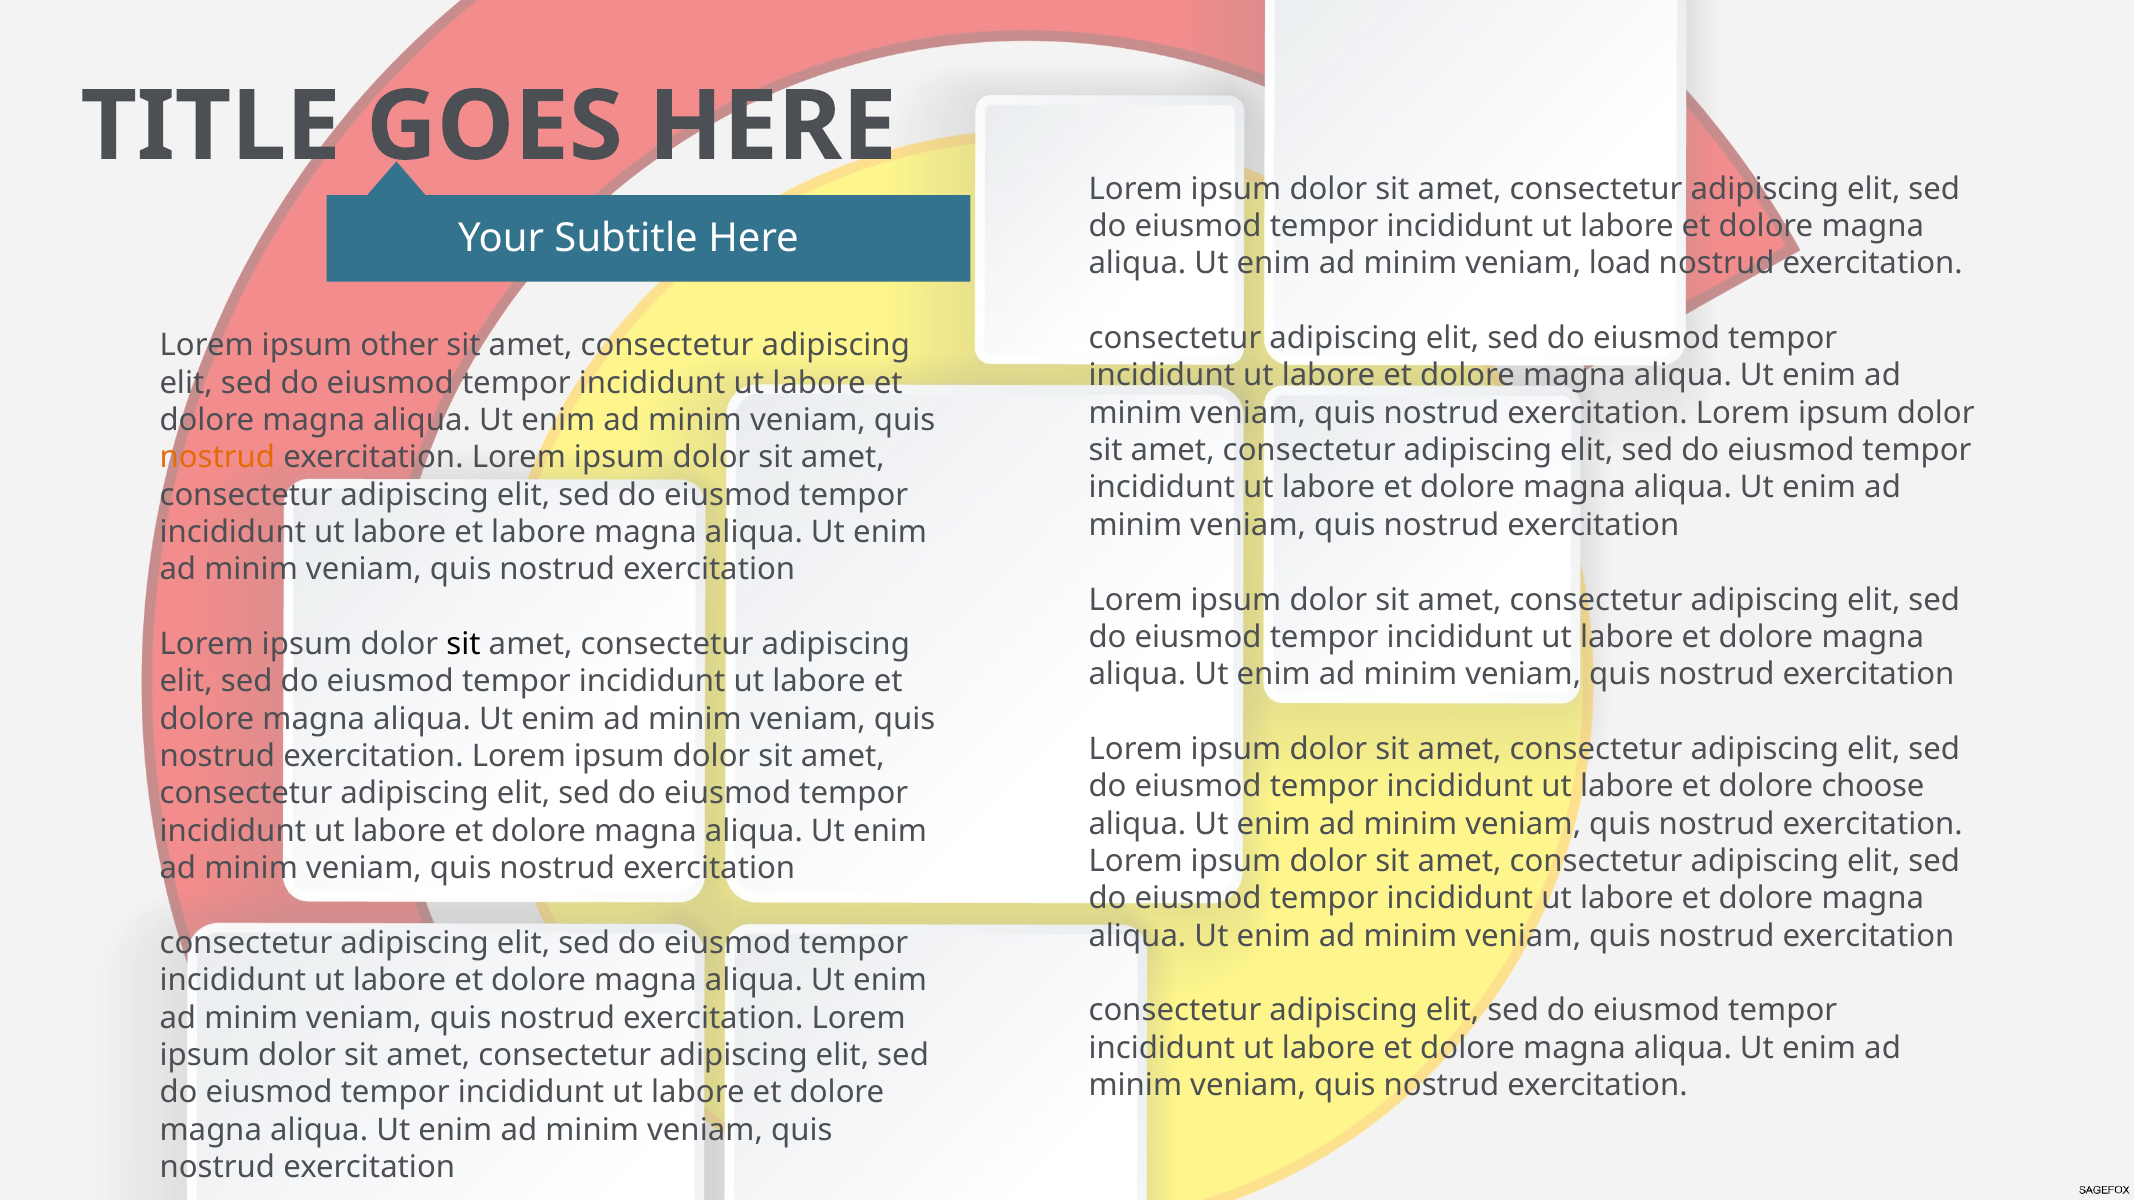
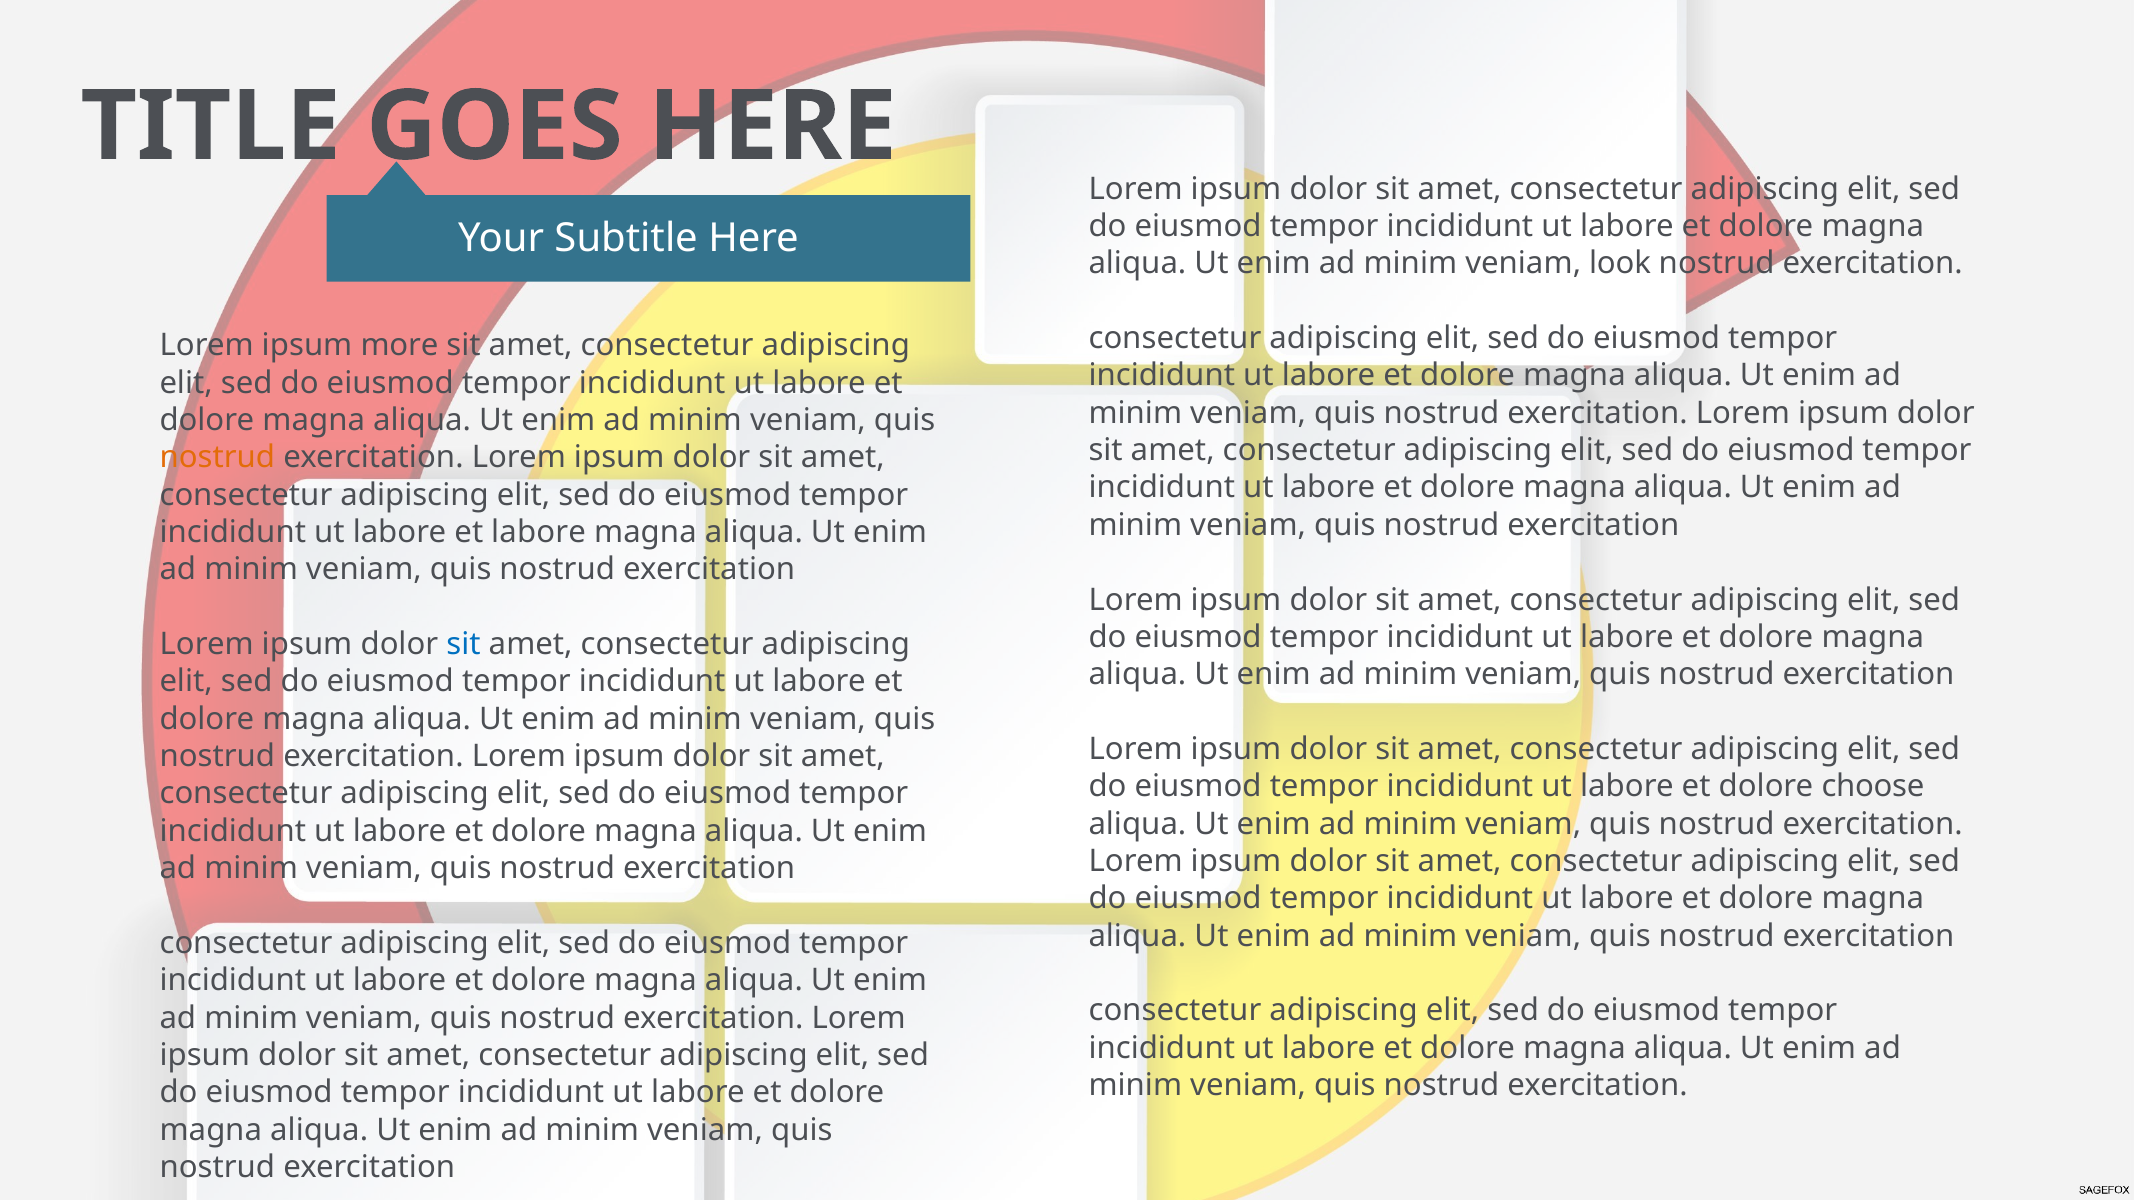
load: load -> look (1620, 264)
other: other -> more (399, 345)
sit colour: black -> blue (463, 644)
